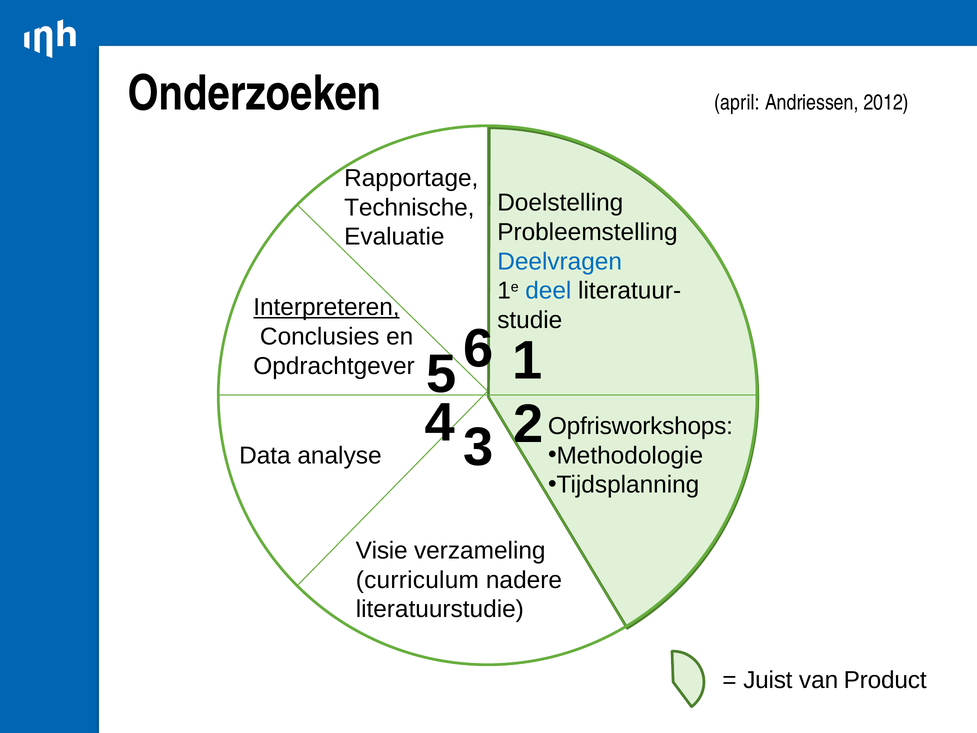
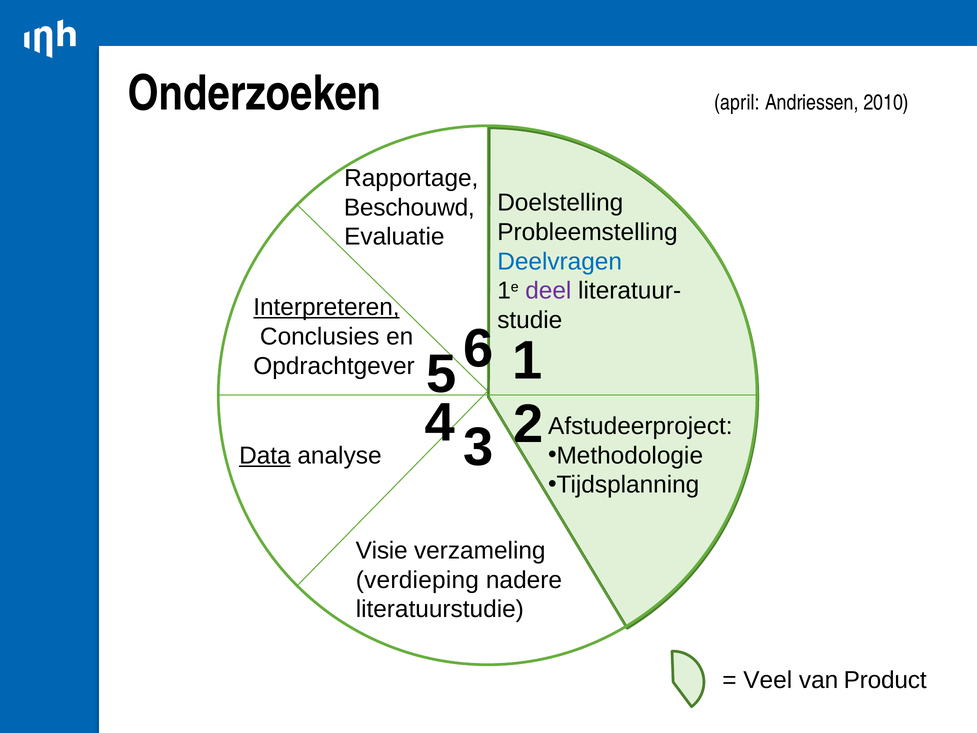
2012: 2012 -> 2010 (886, 103)
Technische: Technische -> Beschouwd (409, 208)
deel colour: blue -> purple (548, 291)
Opfrisworkshops: Opfrisworkshops -> Afstudeerproject (640, 426)
Data underline: none -> present (265, 456)
curriculum: curriculum -> verdieping (417, 580)
Juist: Juist -> Veel (768, 680)
